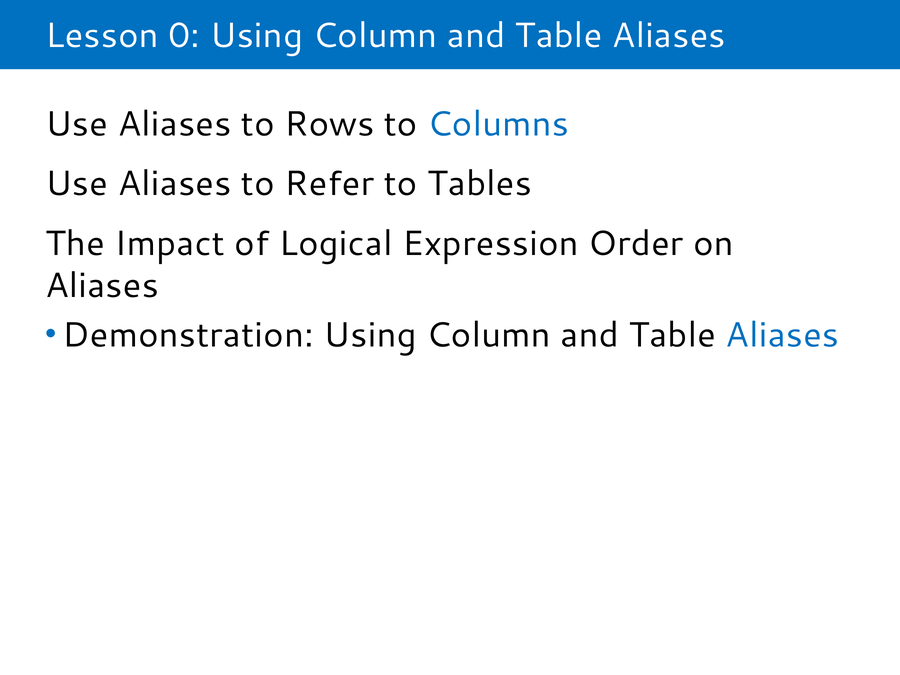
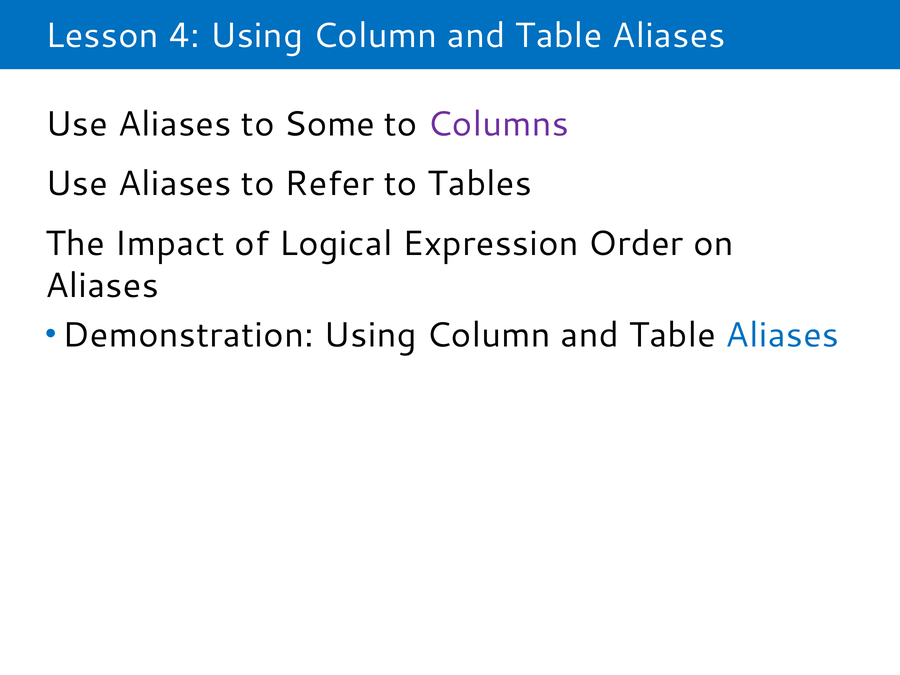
0: 0 -> 4 (184, 36)
Rows: Rows -> Some (330, 124)
Columns colour: blue -> purple (498, 124)
